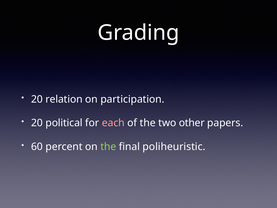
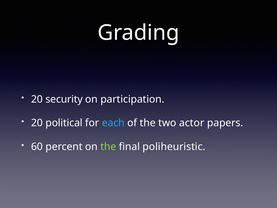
relation: relation -> security (64, 99)
each colour: pink -> light blue (113, 123)
other: other -> actor (192, 123)
